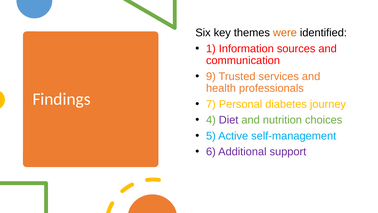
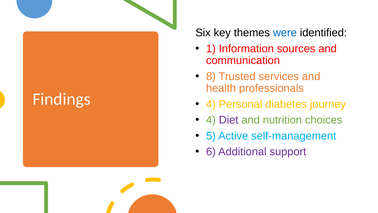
were colour: orange -> blue (285, 33)
9: 9 -> 8 (211, 76)
7: 7 -> 4 (211, 104)
